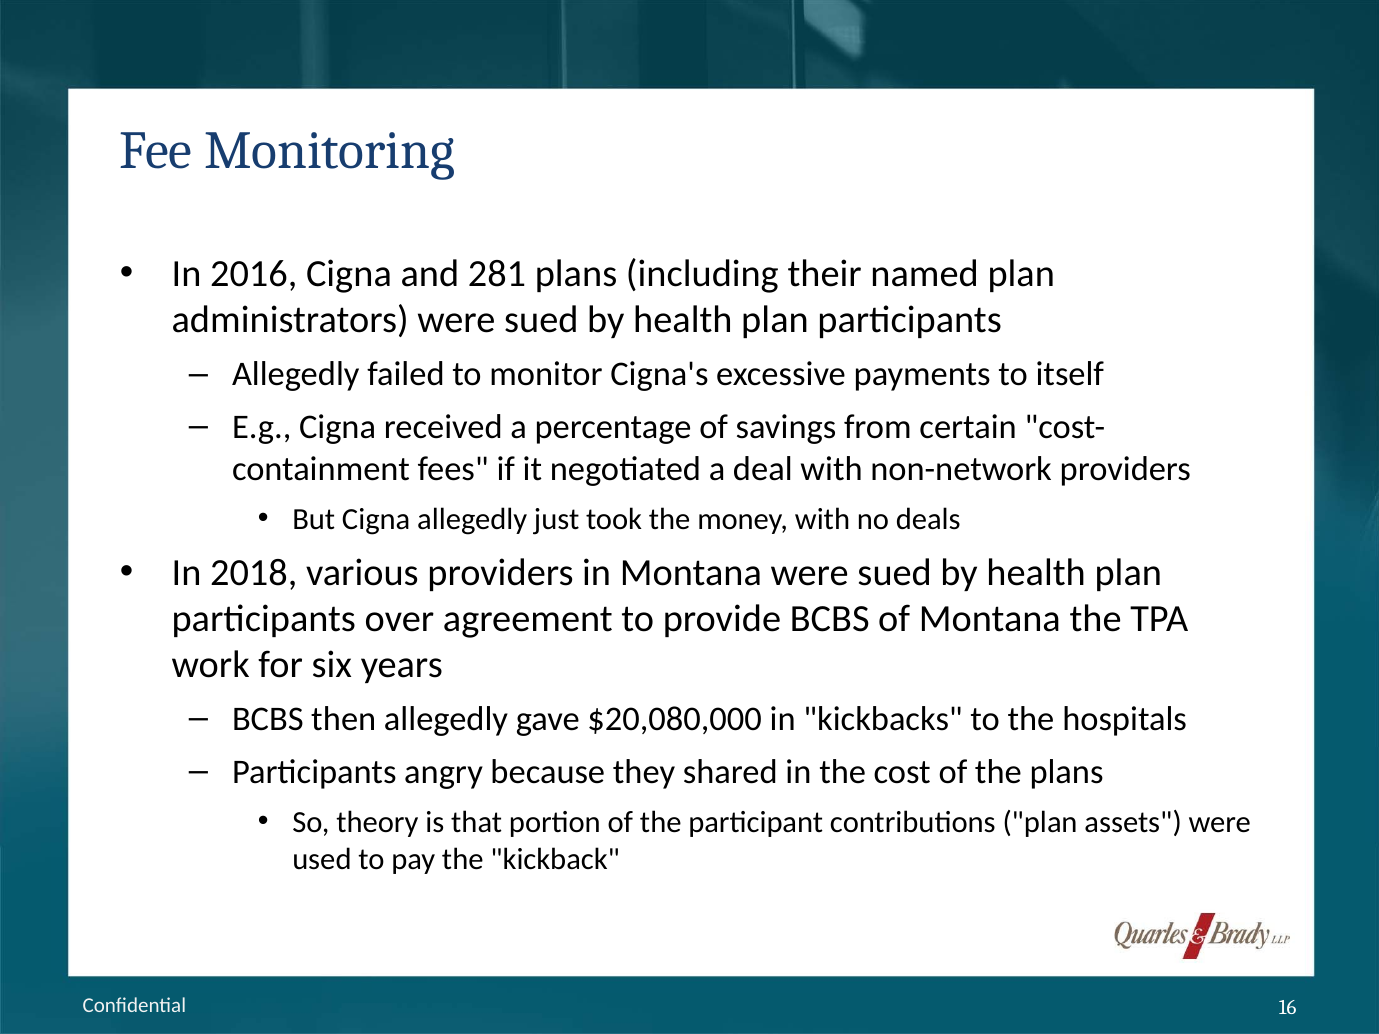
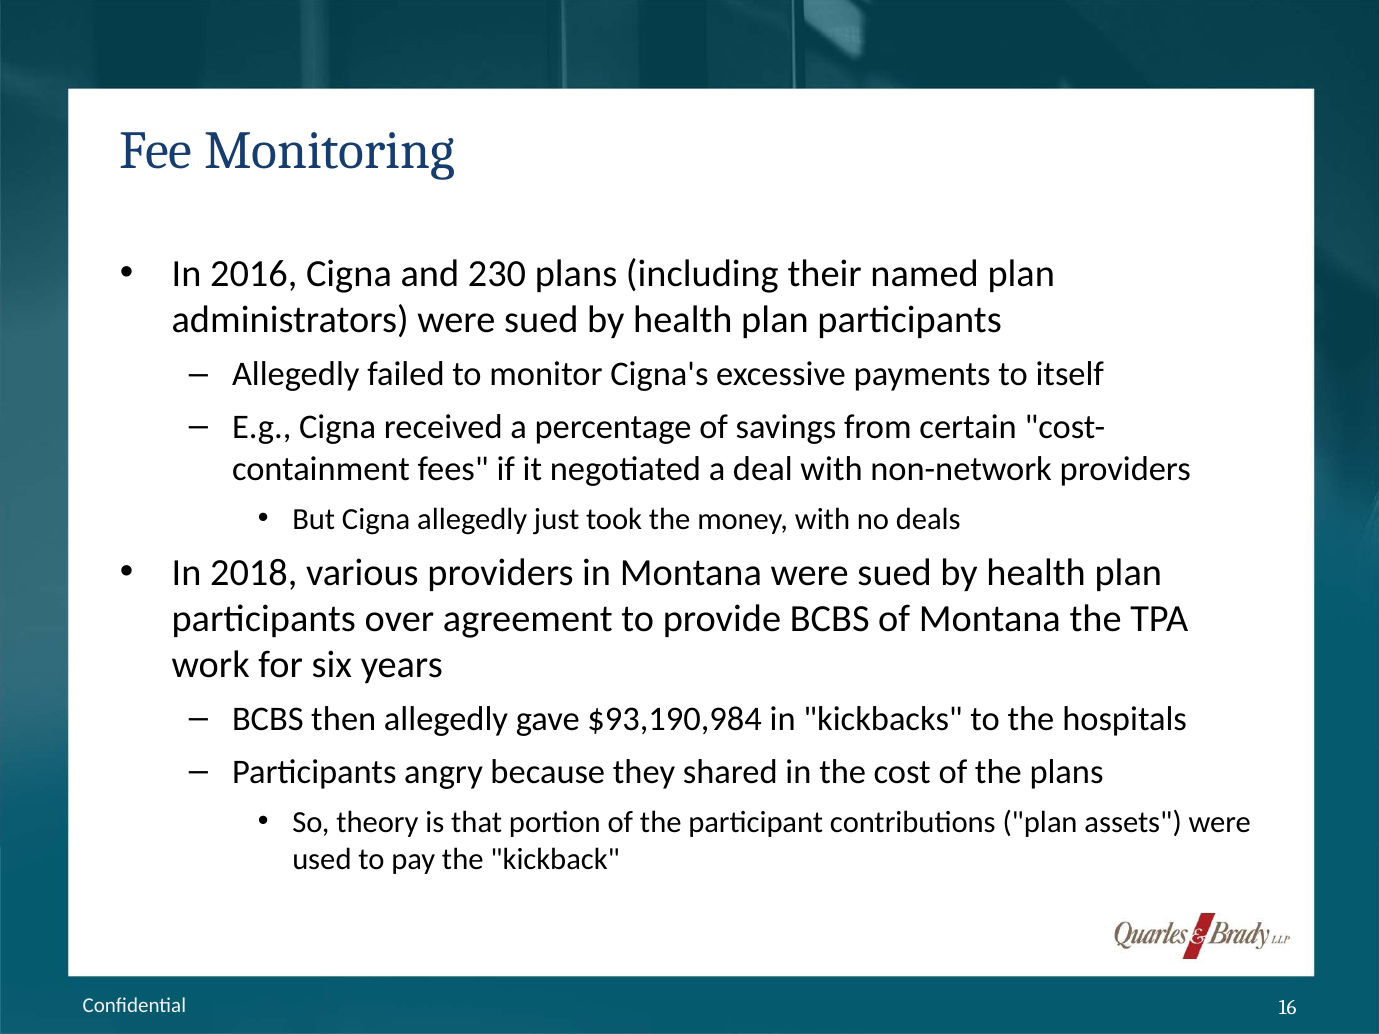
281: 281 -> 230 (497, 274)
$20,080,000: $20,080,000 -> $93,190,984 (675, 720)
